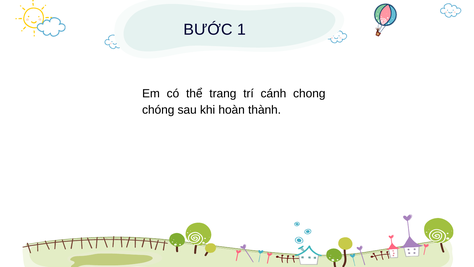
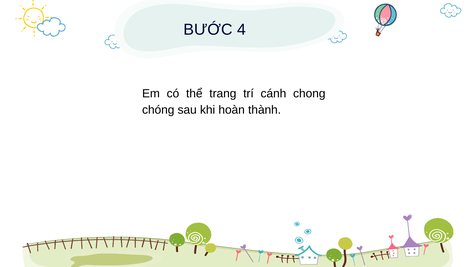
1: 1 -> 4 (241, 29)
